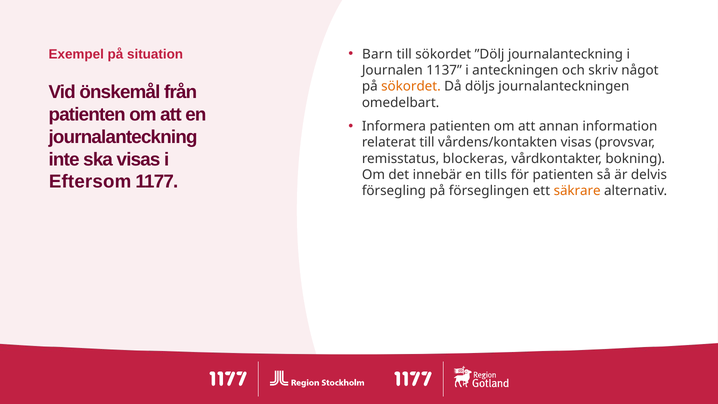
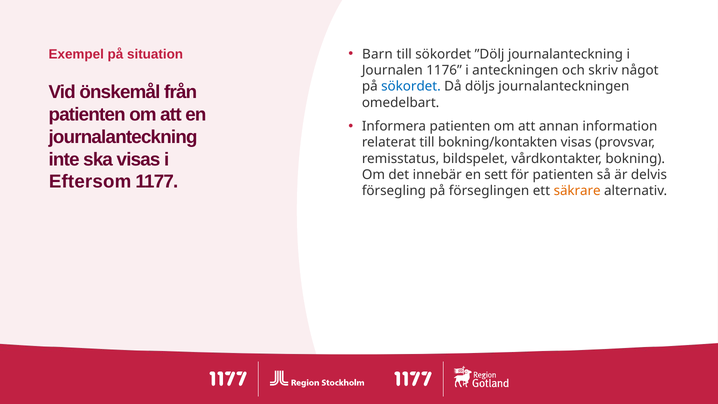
1137: 1137 -> 1176 (444, 70)
sökordet colour: orange -> blue (411, 86)
vårdens/kontakten: vårdens/kontakten -> bokning/kontakten (498, 142)
blockeras: blockeras -> bildspelet (475, 159)
tills: tills -> sett (496, 175)
